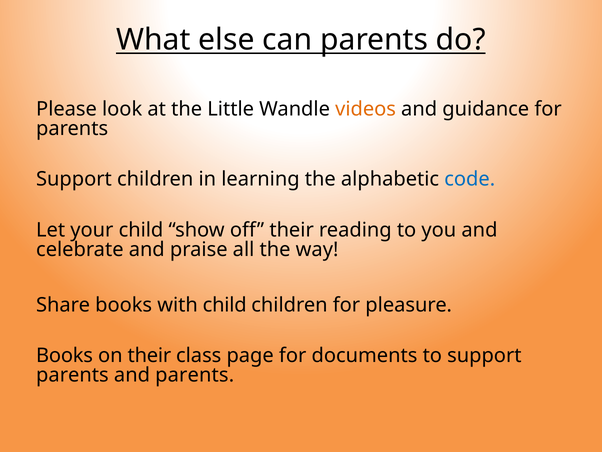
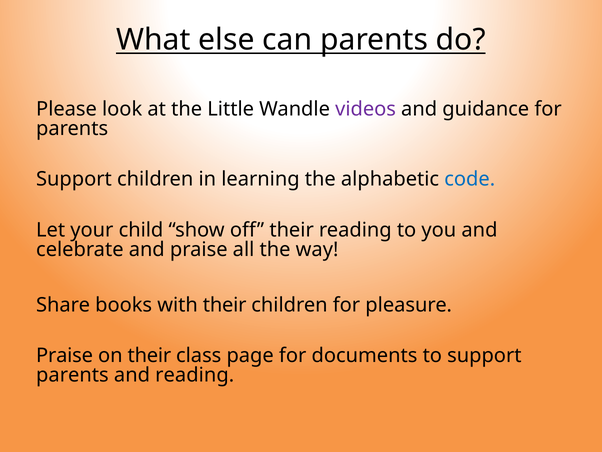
videos colour: orange -> purple (366, 109)
with child: child -> their (225, 305)
Books: Books -> Praise (65, 355)
and parents: parents -> reading (195, 375)
